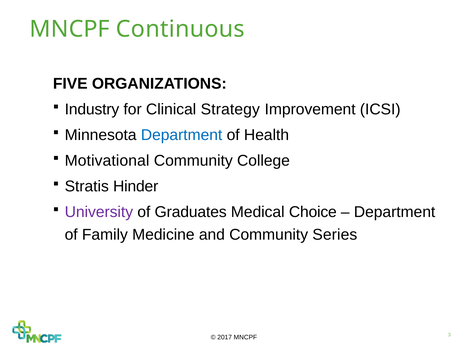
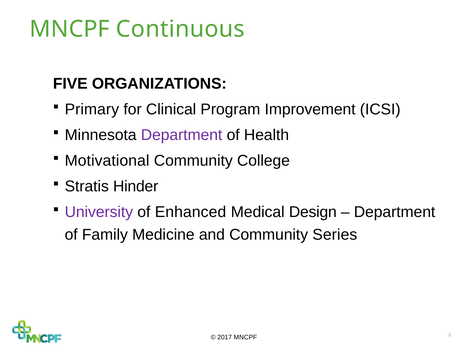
Industry: Industry -> Primary (92, 109)
Strategy: Strategy -> Program (230, 109)
Department colour: blue -> purple (182, 135)
Graduates: Graduates -> Enhanced (191, 212)
Choice: Choice -> Design (313, 212)
